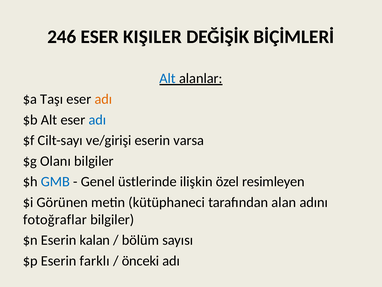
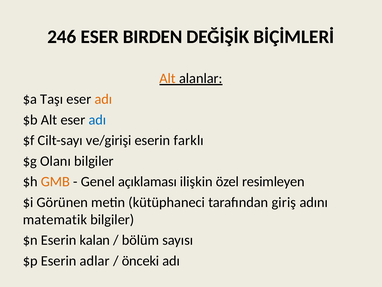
KIŞILER: KIŞILER -> BIRDEN (153, 37)
Alt colour: blue -> orange (168, 78)
varsa: varsa -> farklı (189, 140)
GMB colour: blue -> orange (55, 181)
üstlerinde: üstlerinde -> açıklaması (147, 181)
alan: alan -> giriş (284, 202)
fotoğraflar: fotoğraflar -> matematik (55, 219)
farklı: farklı -> adlar (95, 260)
